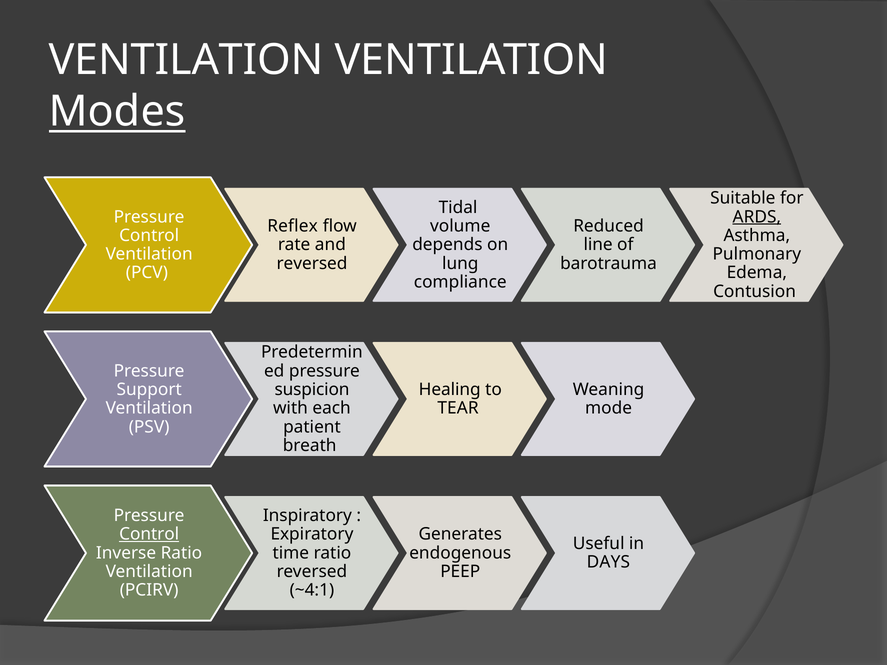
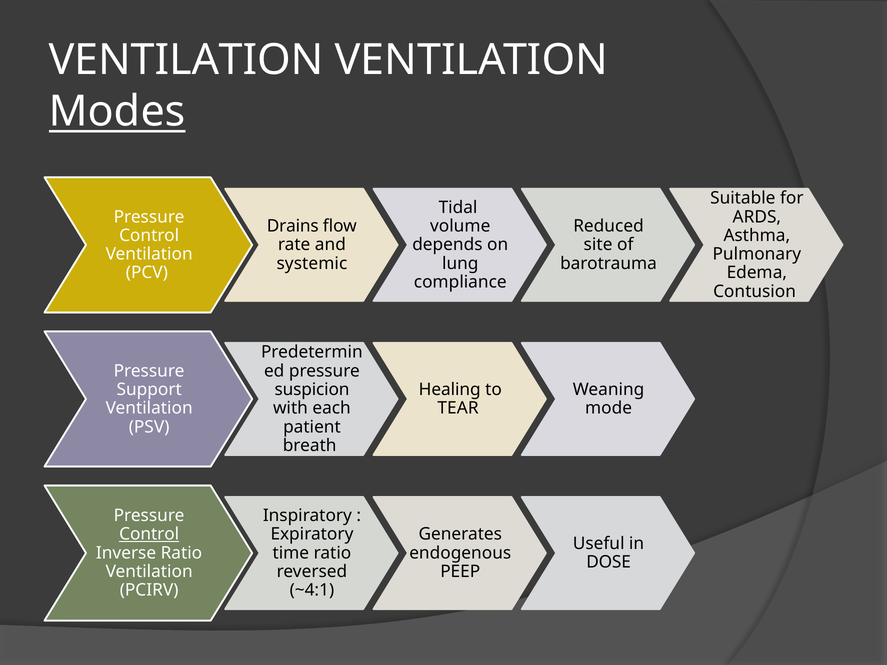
ARDS underline: present -> none (757, 217)
Reflex: Reflex -> Drains (293, 226)
line: line -> site (598, 245)
reversed: reversed -> systemic (312, 264)
DAYS: DAYS -> DOSE (609, 562)
